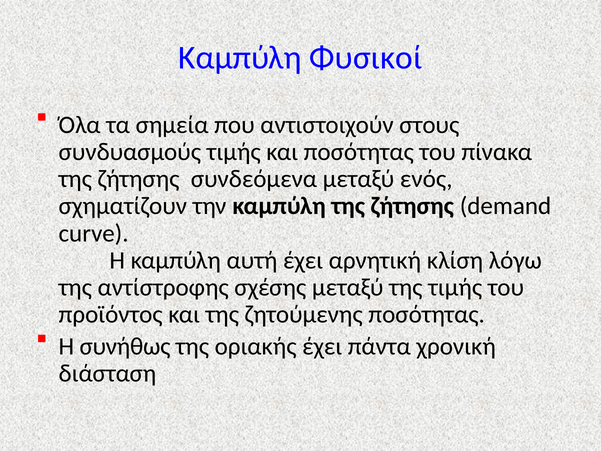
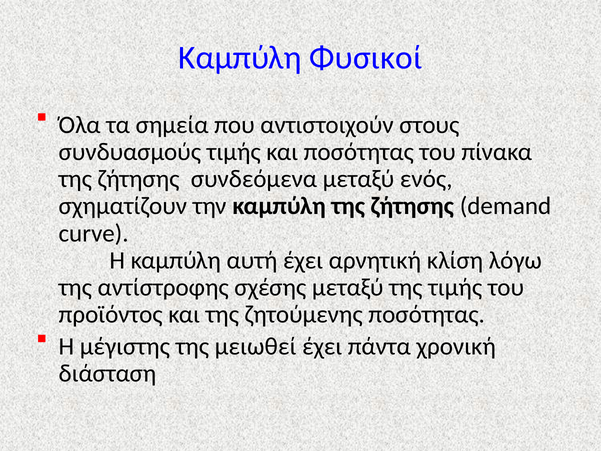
συνήθως: συνήθως -> μέγιστης (125, 346)
οριακής: οριακής -> μειωθεί (256, 346)
